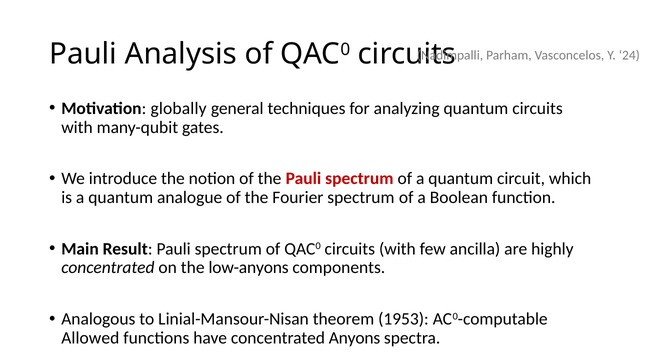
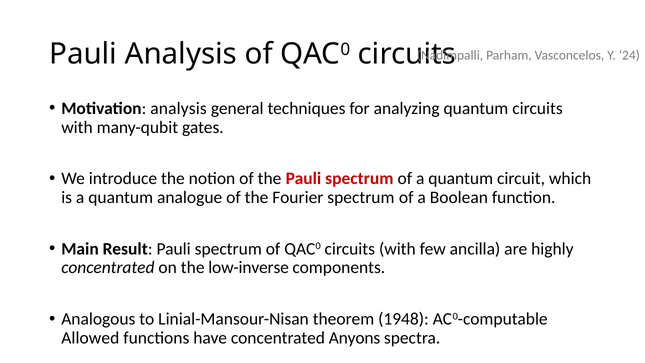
Motivation globally: globally -> analysis (179, 108)
low-anyons: low-anyons -> low-inverse (249, 268)
1953: 1953 -> 1948 (403, 319)
